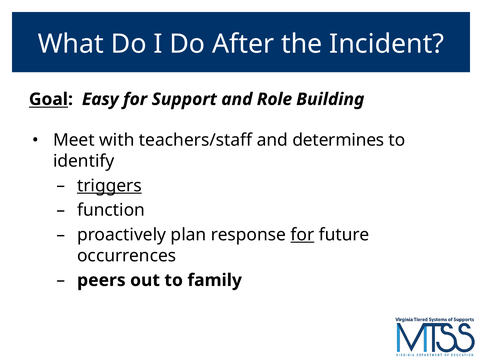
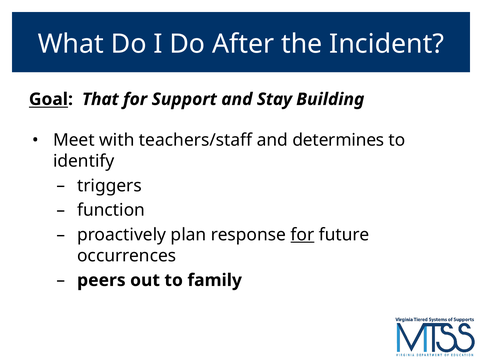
Easy: Easy -> That (100, 99)
Role: Role -> Stay (274, 99)
triggers underline: present -> none (109, 186)
